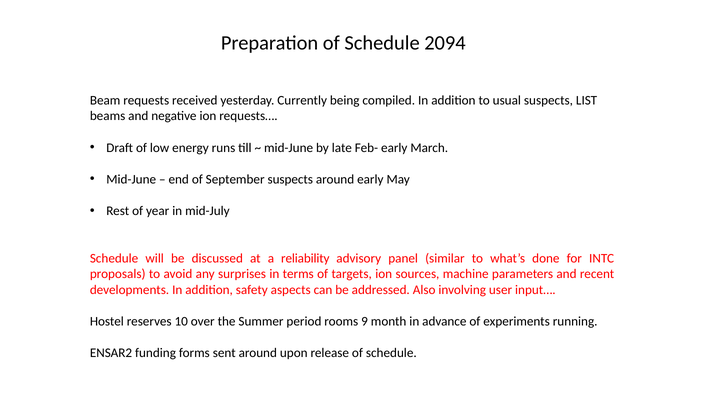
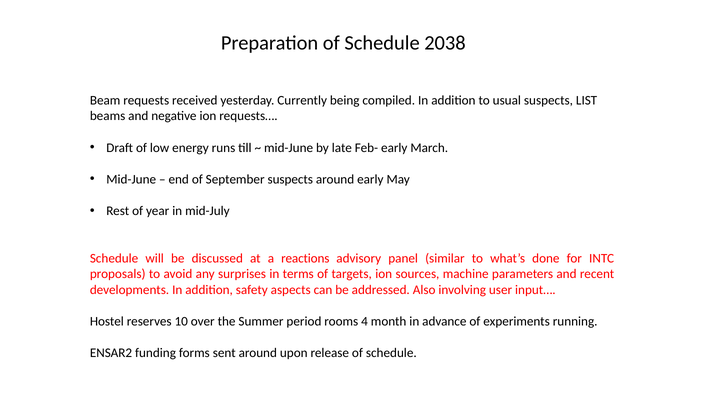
2094: 2094 -> 2038 (445, 43)
reliability: reliability -> reactions (305, 258)
9: 9 -> 4 (365, 321)
